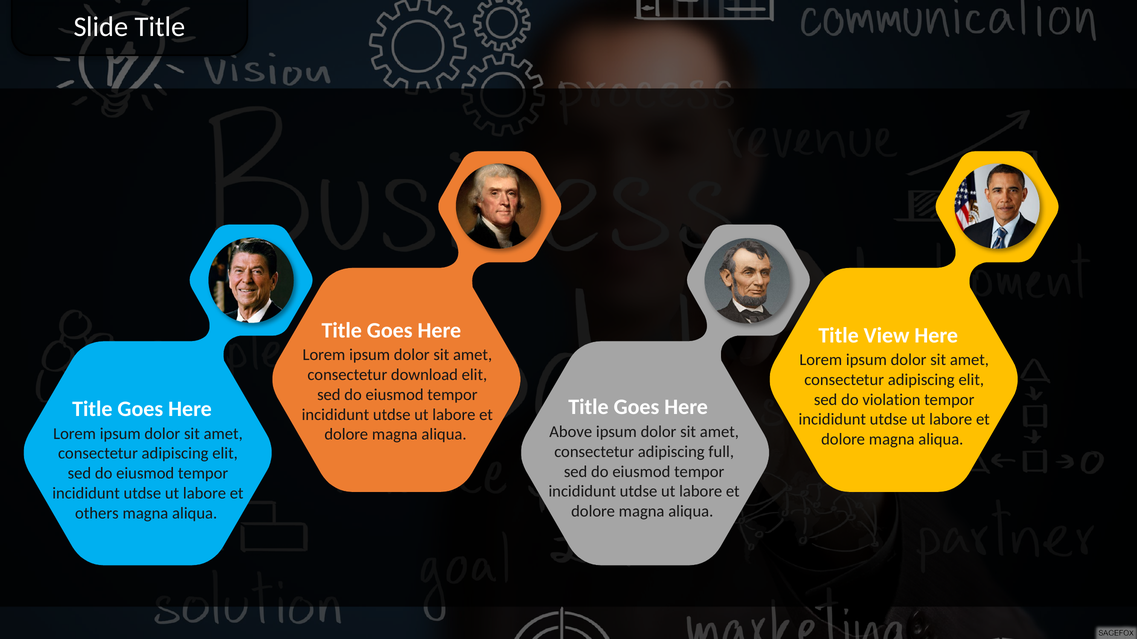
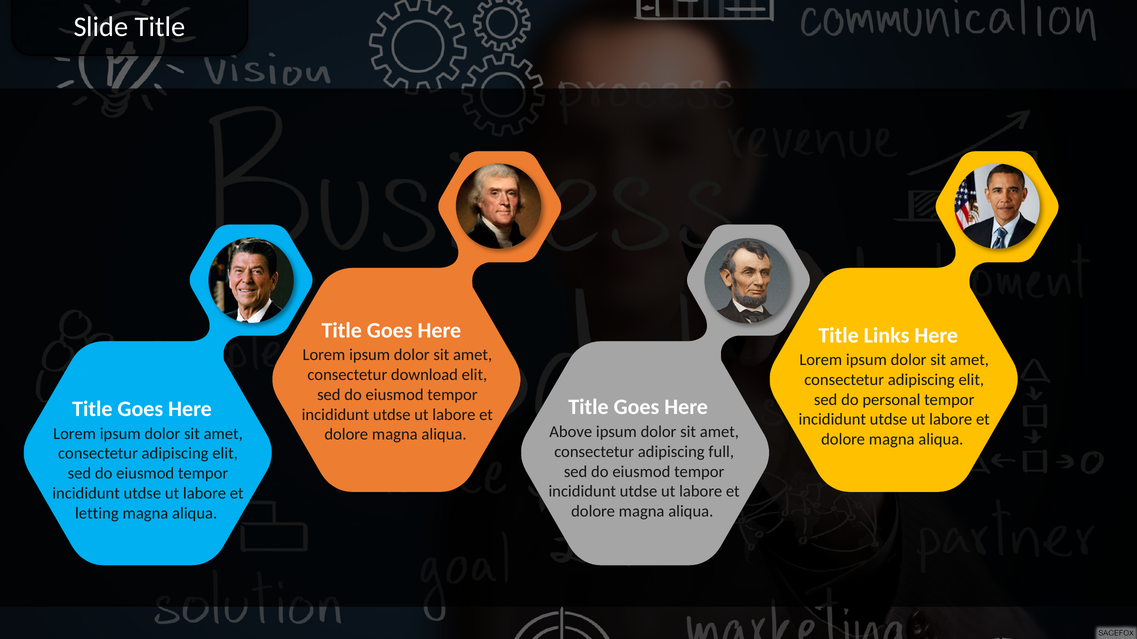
View: View -> Links (887, 336)
violation: violation -> personal (891, 400)
others: others -> letting (97, 514)
